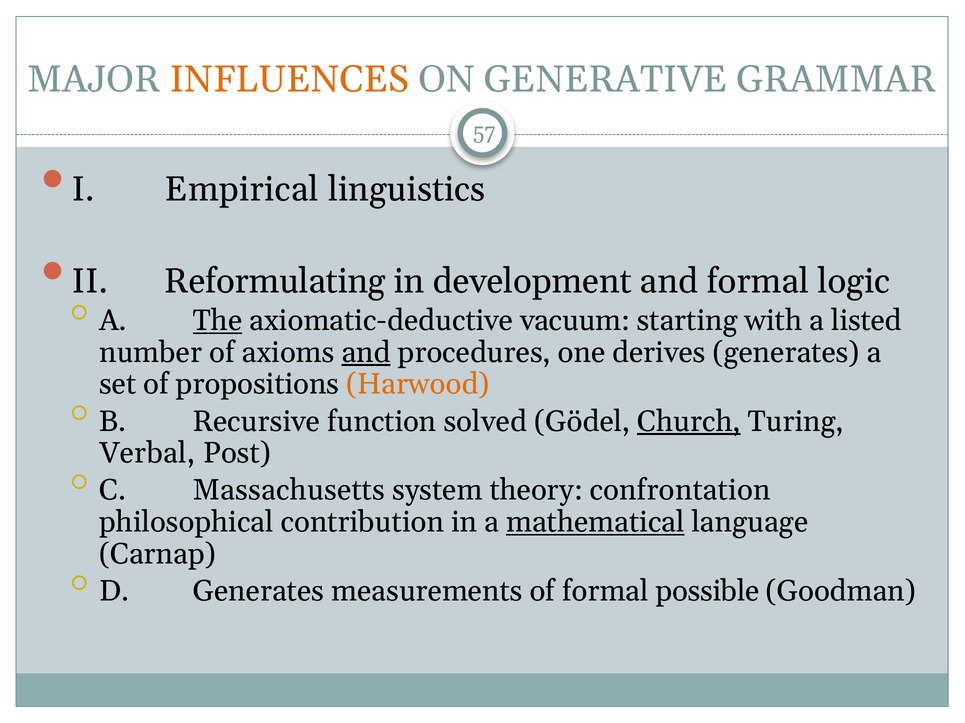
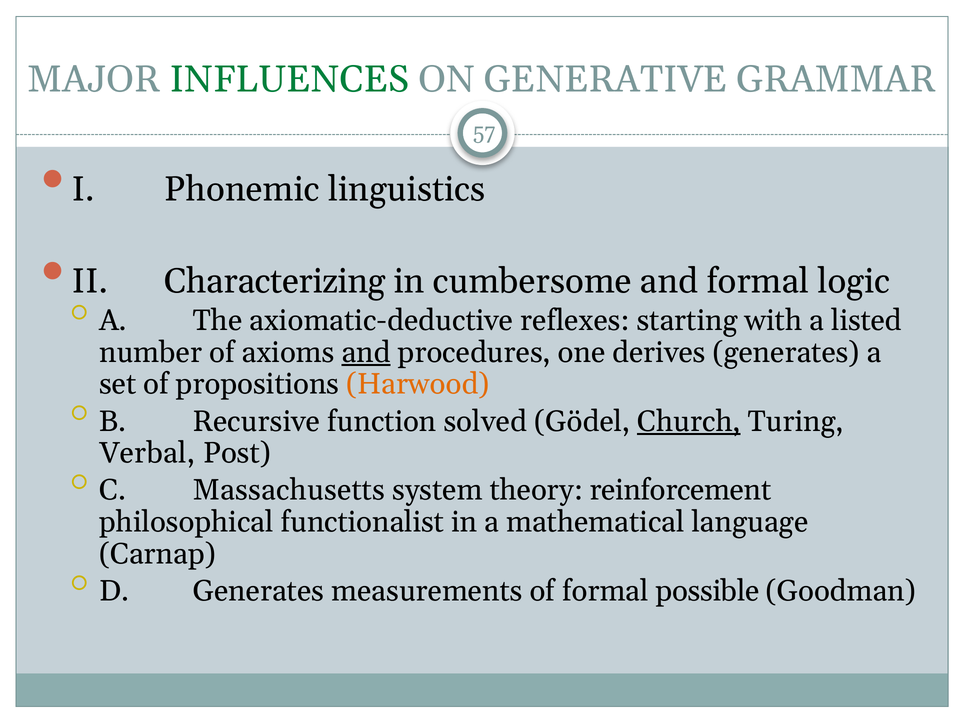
INFLUENCES colour: orange -> green (289, 80)
Empirical: Empirical -> Phonemic (242, 189)
Reformulating: Reformulating -> Characterizing (275, 282)
development: development -> cumbersome (532, 282)
The underline: present -> none (218, 321)
vacuum: vacuum -> reflexes (575, 321)
confrontation: confrontation -> reinforcement (680, 491)
contribution: contribution -> functionalist (362, 523)
mathematical underline: present -> none (595, 523)
